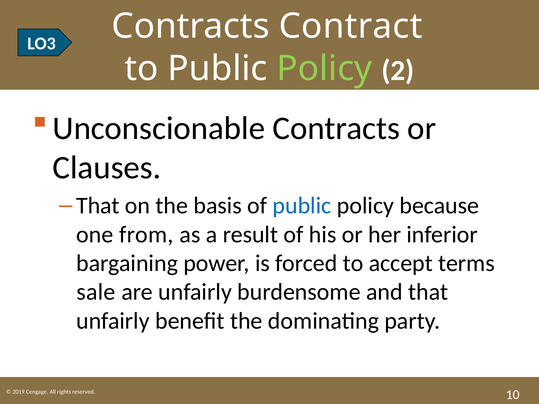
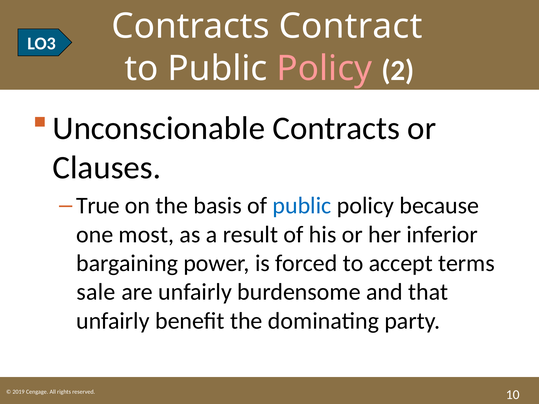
Policy colour: light green -> pink (324, 68)
That: That -> True (98, 206)
from: from -> most (146, 235)
